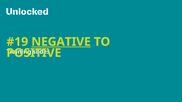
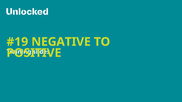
NEGATIVE underline: present -> none (61, 42)
